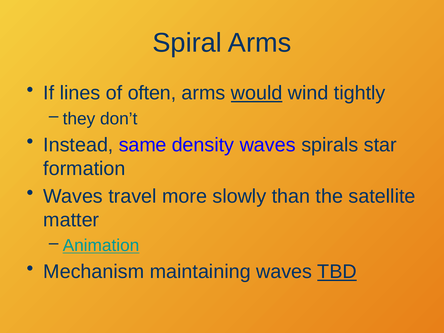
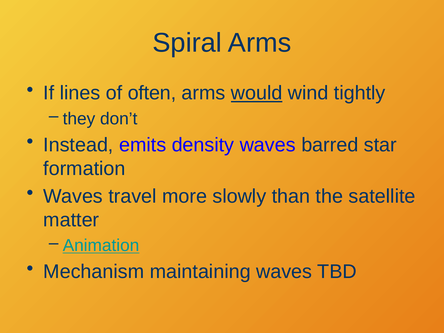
same: same -> emits (143, 145)
spirals: spirals -> barred (330, 145)
TBD underline: present -> none (337, 272)
